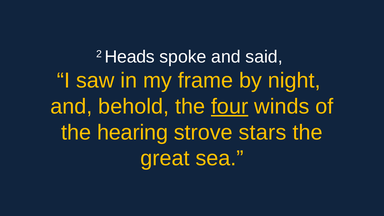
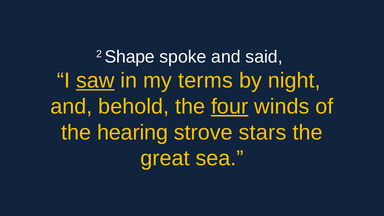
Heads: Heads -> Shape (130, 57)
saw underline: none -> present (95, 81)
frame: frame -> terms (205, 81)
